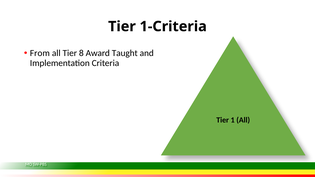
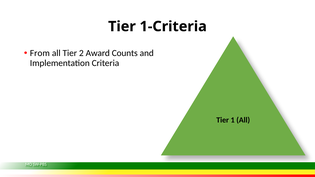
8: 8 -> 2 (81, 53)
Taught: Taught -> Counts (125, 53)
